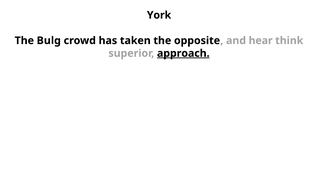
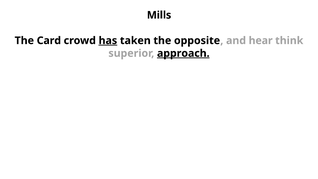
York: York -> Mills (159, 15)
Bulg: Bulg -> Card (49, 41)
has underline: none -> present (108, 41)
